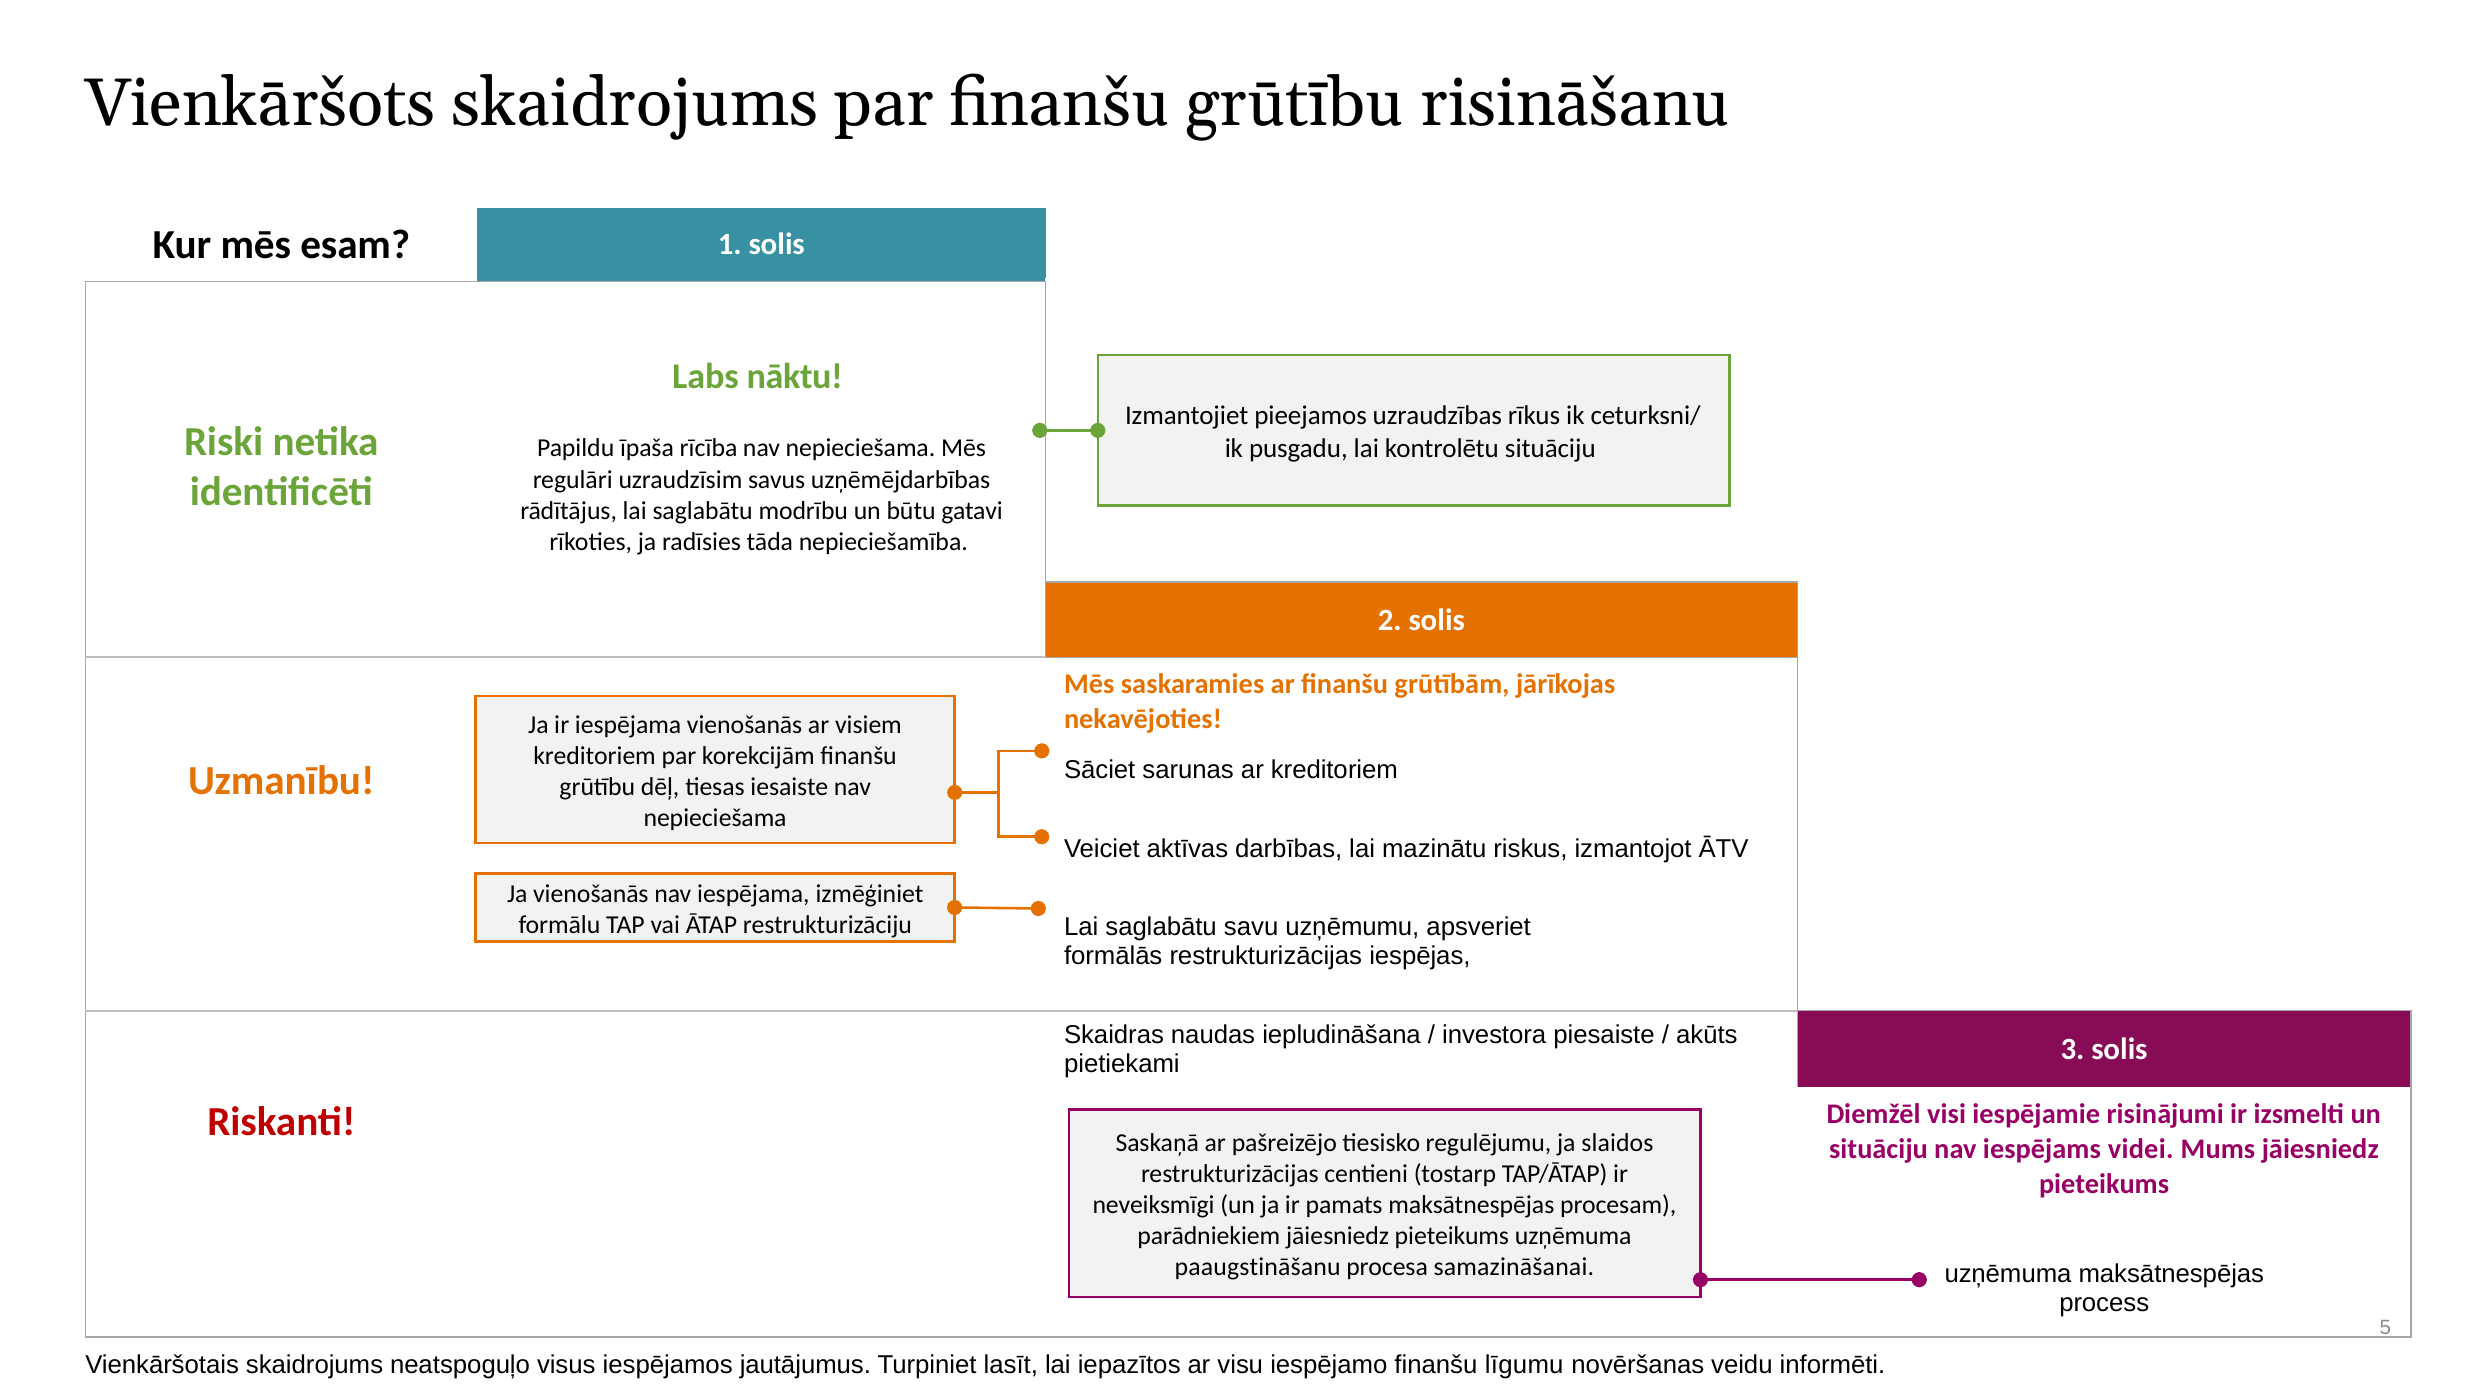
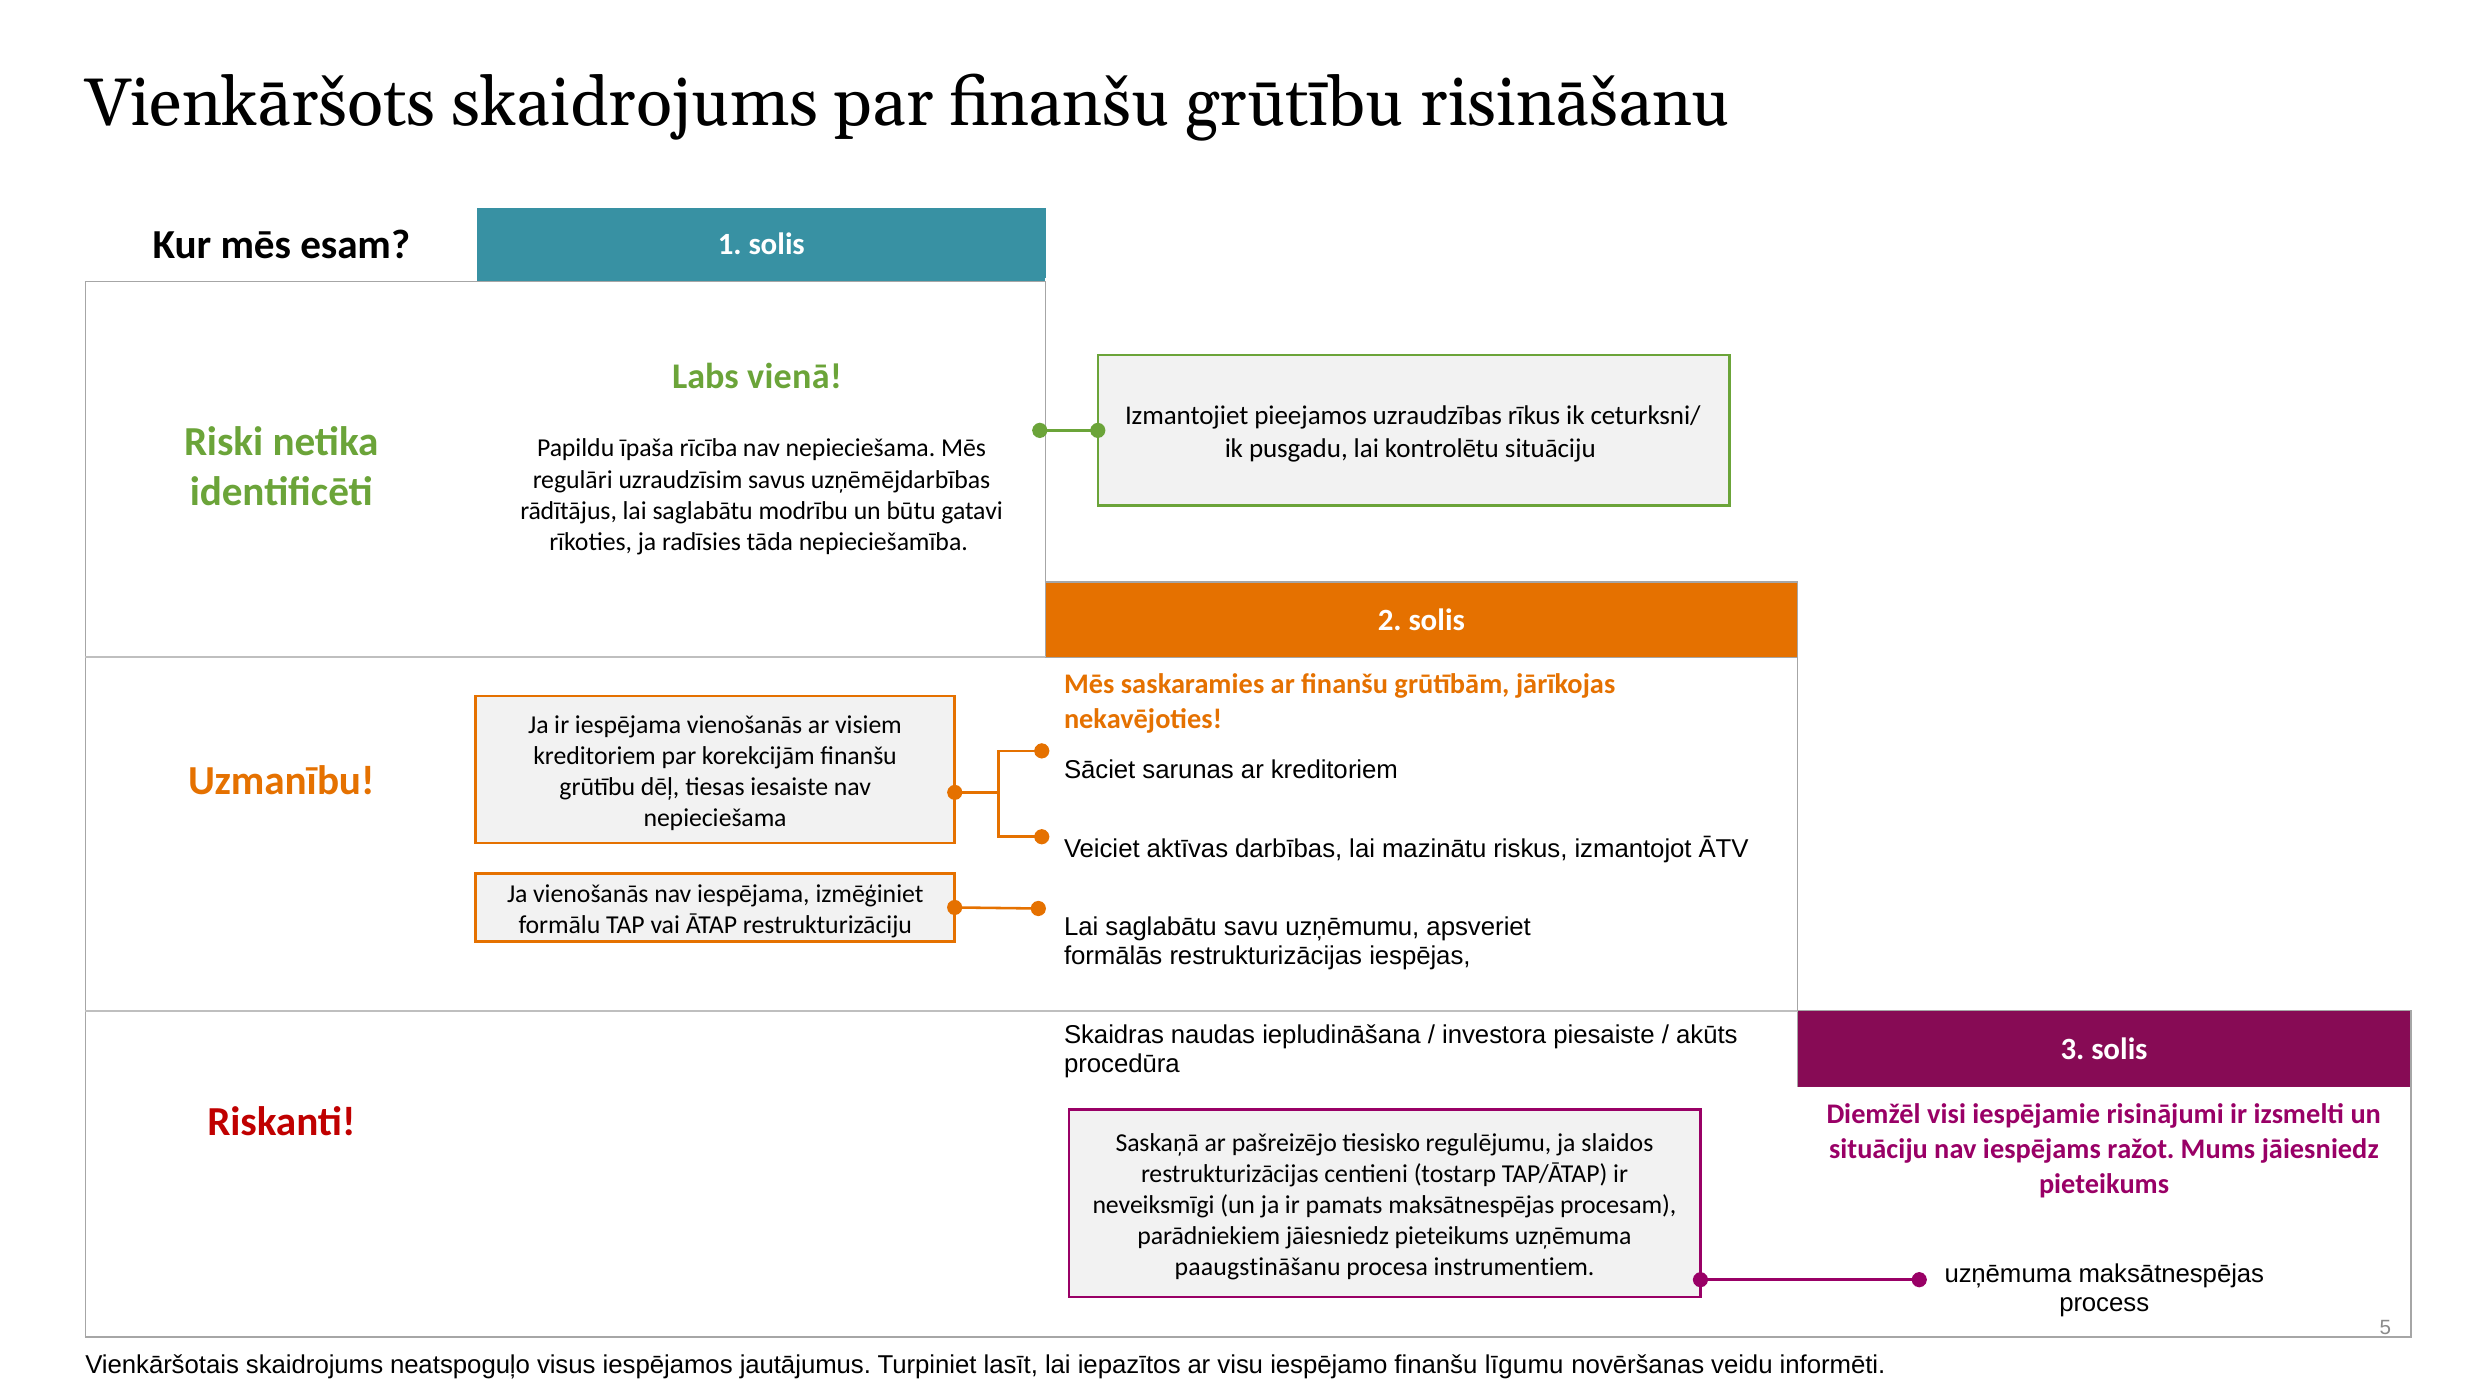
nāktu: nāktu -> vienā (794, 376)
pietiekami: pietiekami -> procedūra (1122, 1063)
videi: videi -> ražot (2141, 1149)
samazināšanai: samazināšanai -> instrumentiem (1514, 1266)
